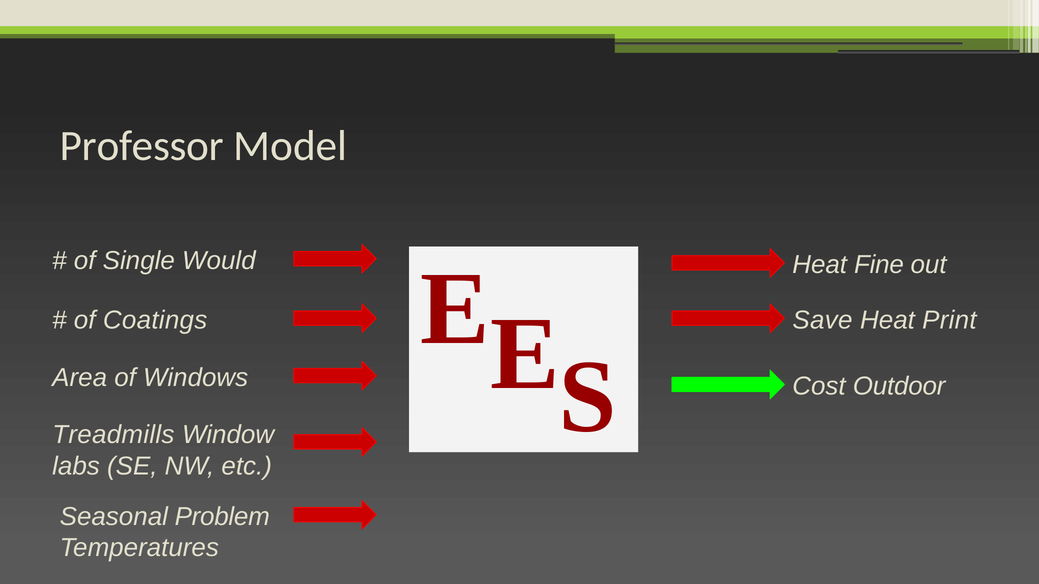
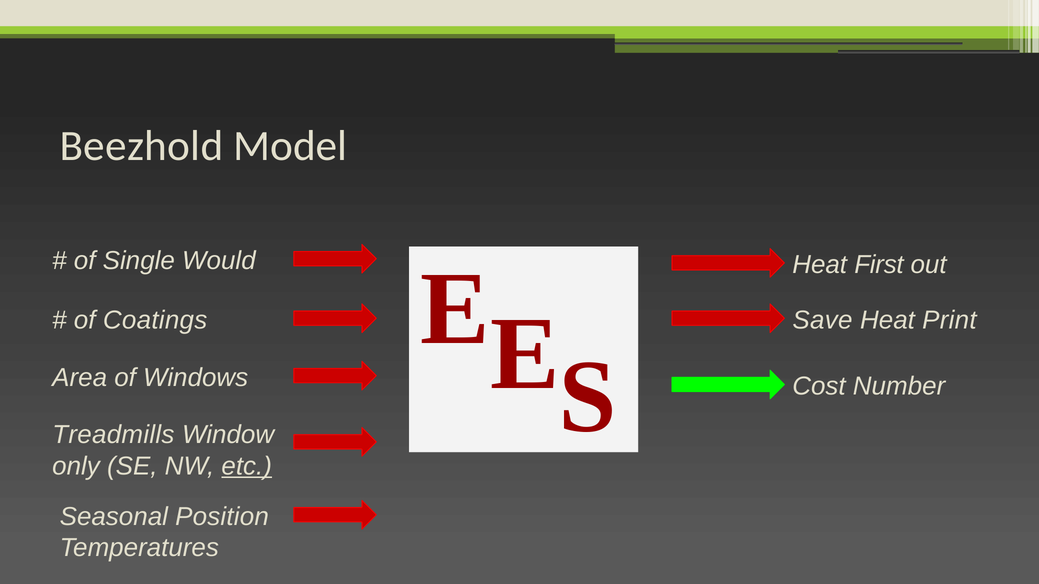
Professor: Professor -> Beezhold (142, 146)
Fine: Fine -> First (879, 265)
Outdoor: Outdoor -> Number (899, 387)
labs: labs -> only (76, 466)
etc underline: none -> present (247, 466)
Problem: Problem -> Position (222, 517)
